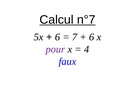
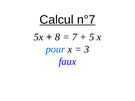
6: 6 -> 8 (57, 37)
6: 6 -> 5 (92, 37)
pour colour: purple -> blue (55, 49)
4: 4 -> 3 (87, 49)
